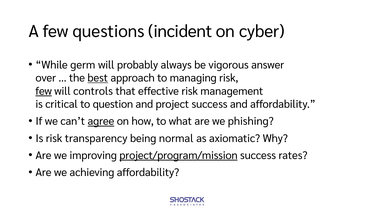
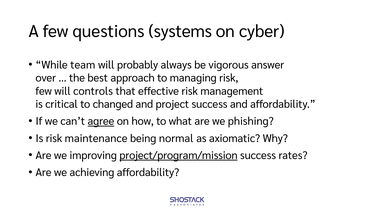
incident: incident -> systems (180, 31)
germ: germ -> team (83, 65)
best underline: present -> none (98, 78)
few underline: present -> none (44, 91)
question: question -> changed (113, 104)
transparency: transparency -> maintenance (96, 138)
